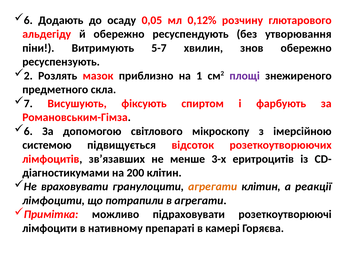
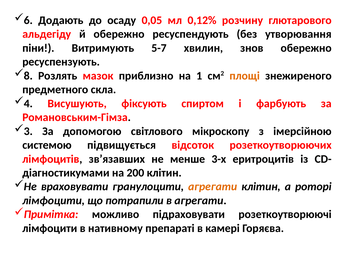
2: 2 -> 8 (28, 76)
площі colour: purple -> orange (245, 76)
7: 7 -> 4 (28, 103)
6: 6 -> 3 (28, 131)
реакції: реакції -> роторі (313, 186)
